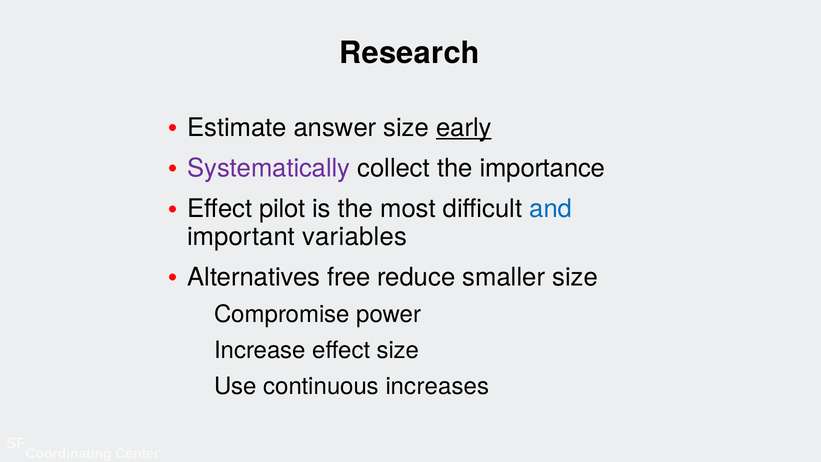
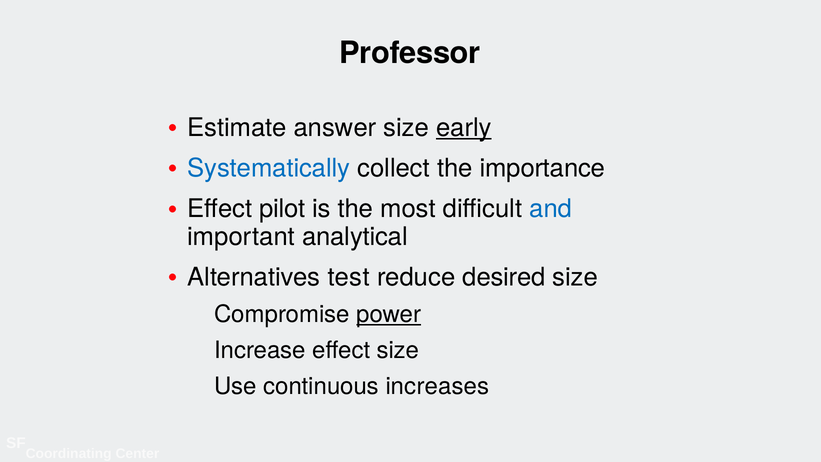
Research: Research -> Professor (410, 53)
Systematically colour: purple -> blue (269, 168)
variables: variables -> analytical (355, 237)
free: free -> test (349, 277)
smaller: smaller -> desired (504, 277)
power underline: none -> present (389, 314)
